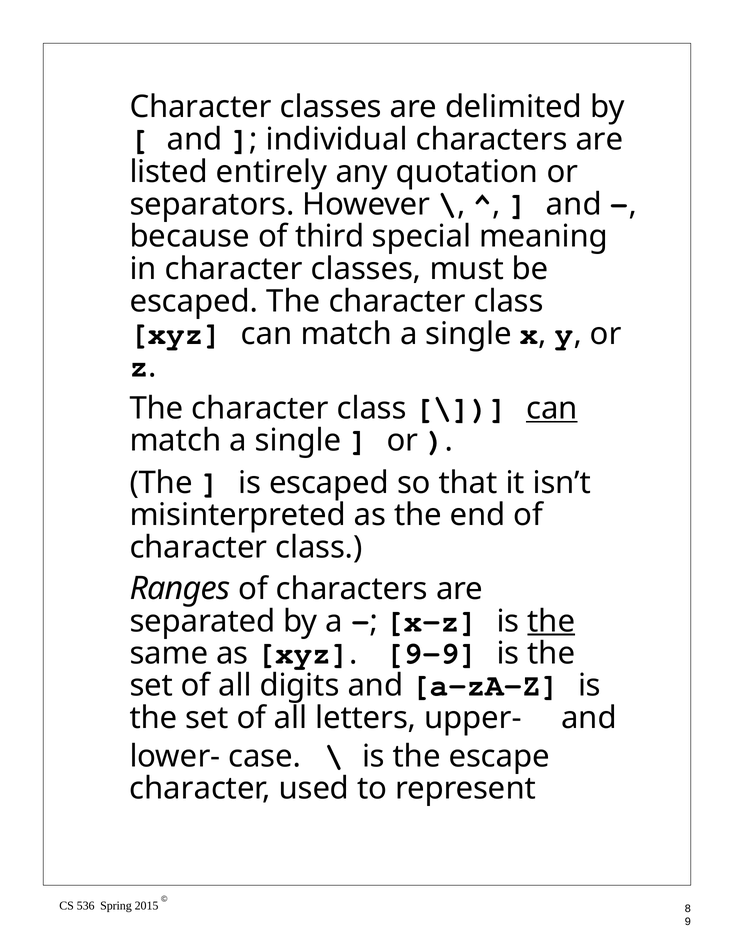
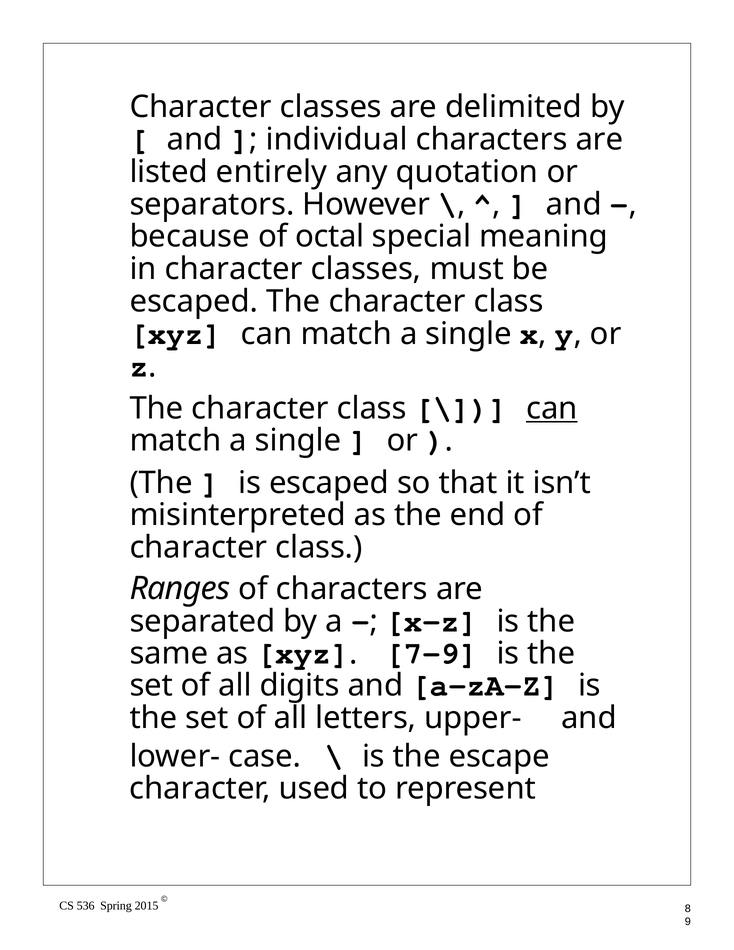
third: third -> octal (330, 237)
the underline: present -> none (551, 621)
9-9: 9-9 -> 7-9 (432, 653)
